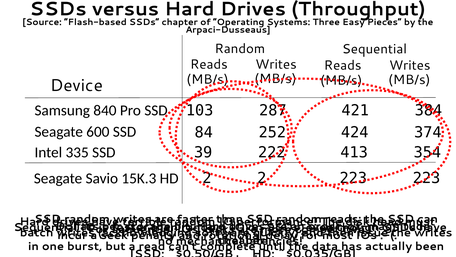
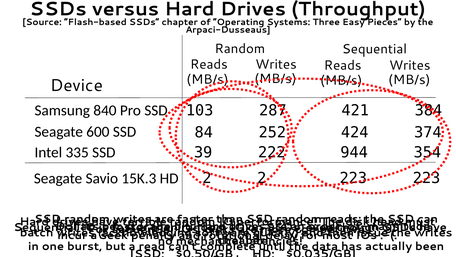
413: 413 -> 944 (354, 152)
